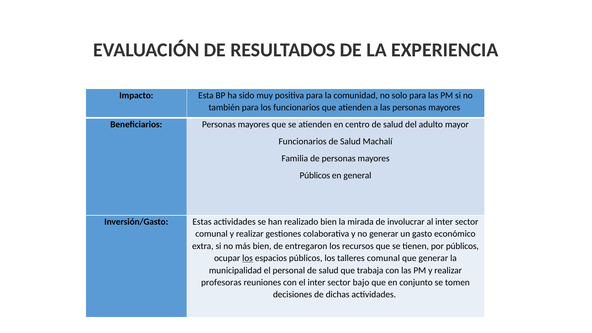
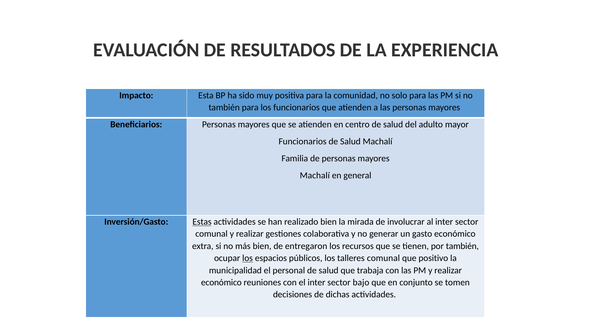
Públicos: Públicos -> Machalí (315, 176)
Estas underline: none -> present (202, 222)
por públicos: públicos -> también (462, 246)
que generar: generar -> positivo (433, 258)
profesoras: profesoras -> económico (221, 282)
